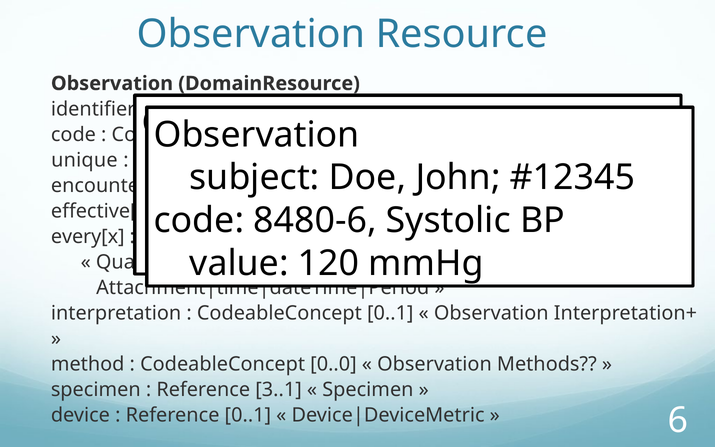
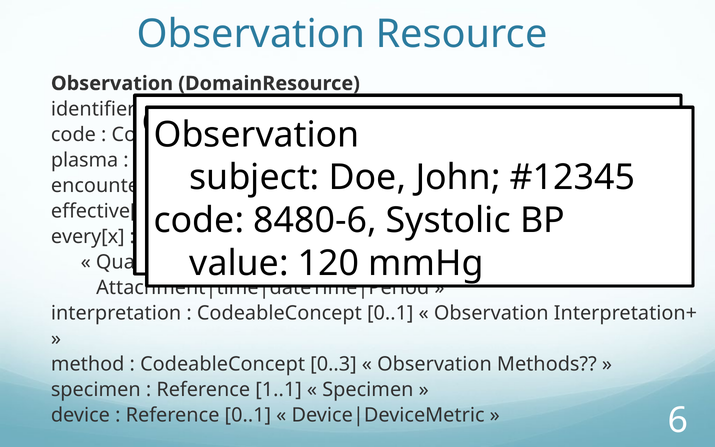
unique: unique -> plasma (85, 160)
0..0: 0..0 -> 0..3 (333, 364)
Reference 3..1: 3..1 -> 1..1 (279, 390)
